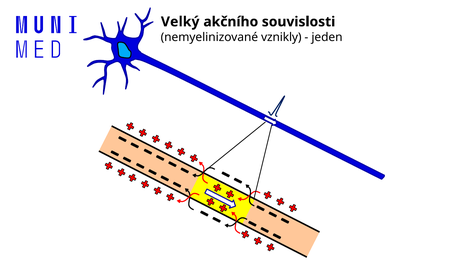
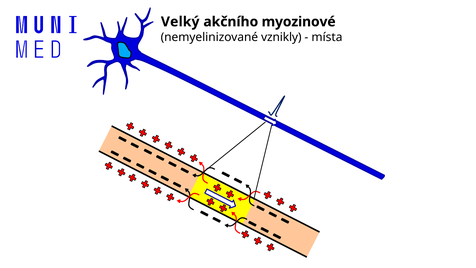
souvislosti: souvislosti -> myozinové (299, 22)
jeden: jeden -> místa (327, 37)
